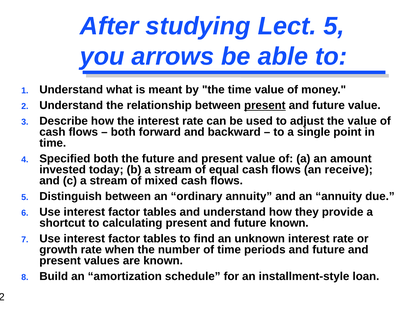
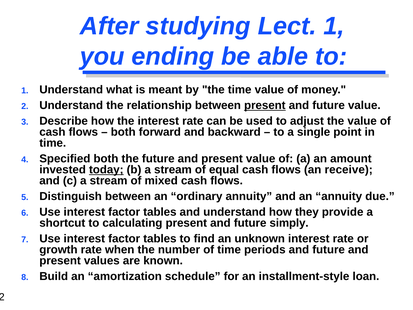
Lect 5: 5 -> 1 (334, 26)
arrows: arrows -> ending (173, 56)
today underline: none -> present (106, 170)
future known: known -> simply (289, 223)
